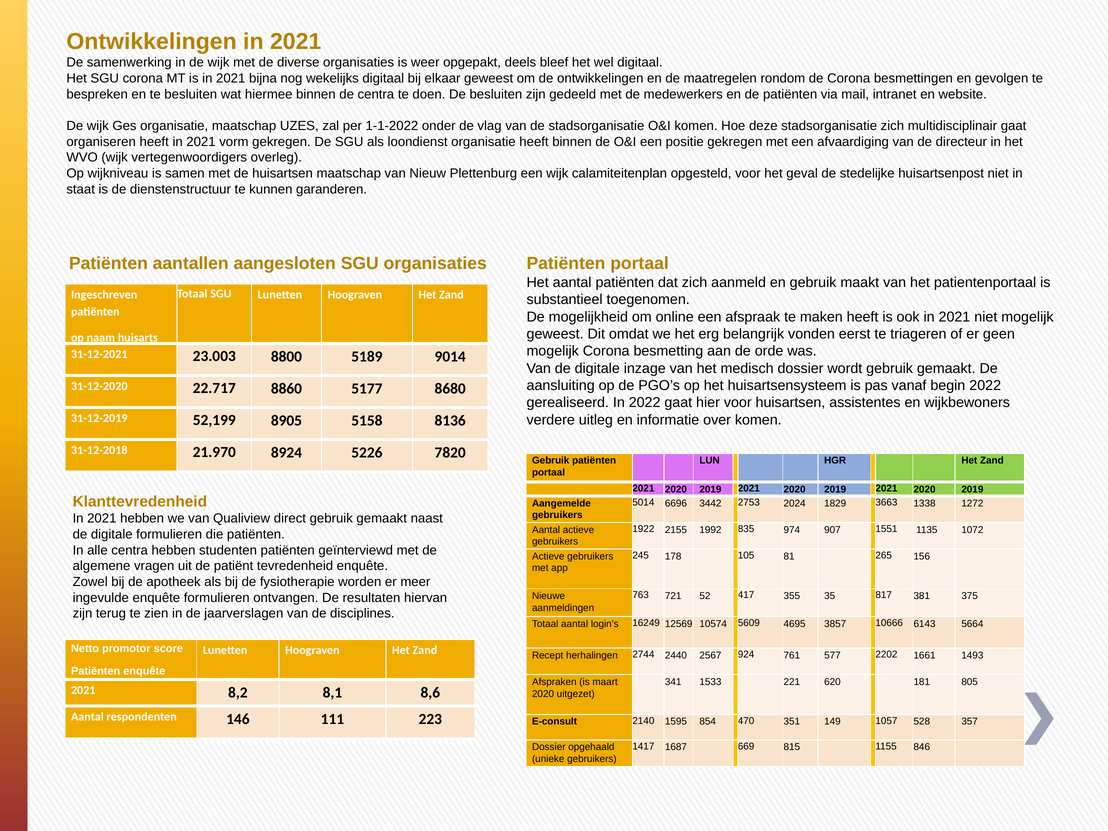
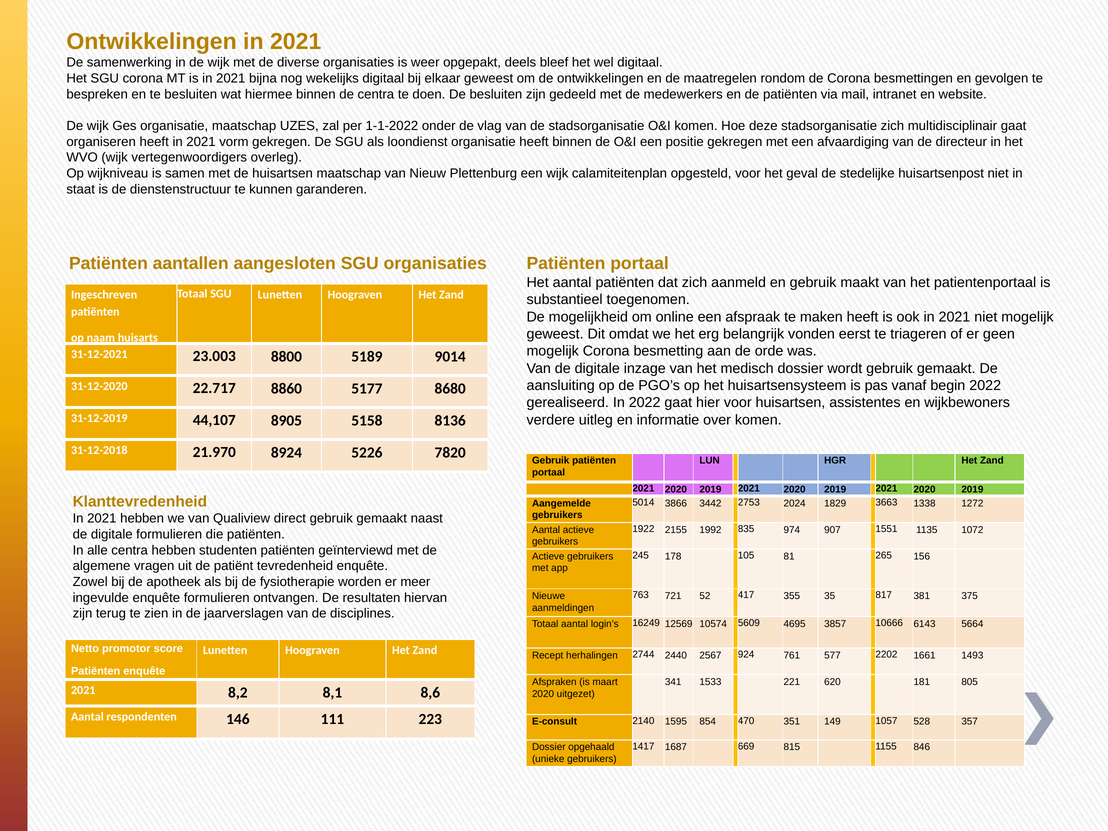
52,199: 52,199 -> 44,107 (214, 420)
6696: 6696 -> 3866 (676, 503)
